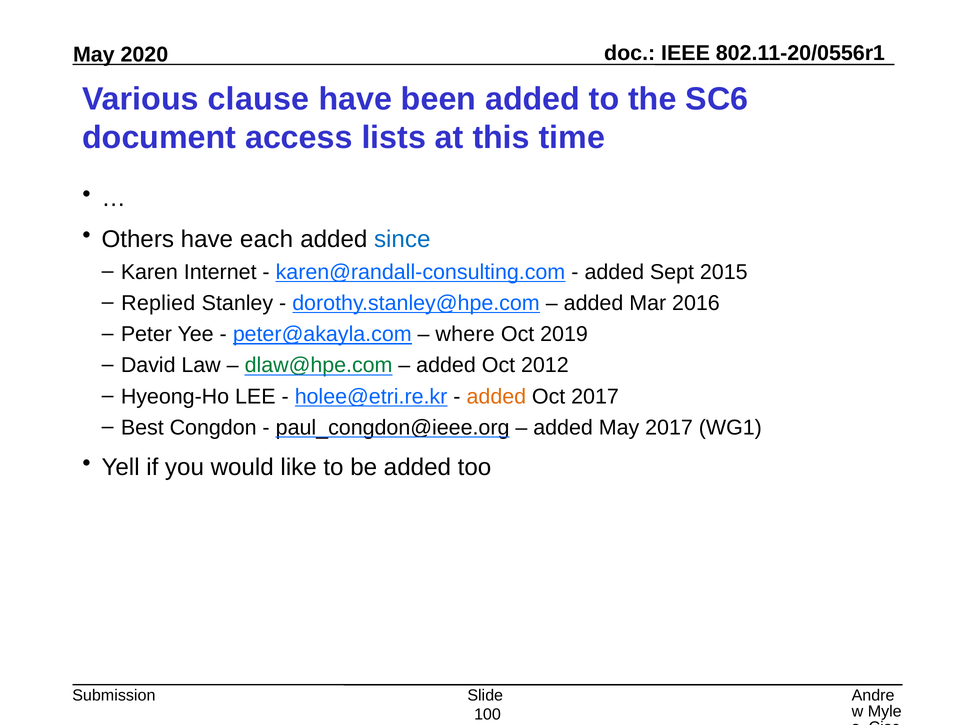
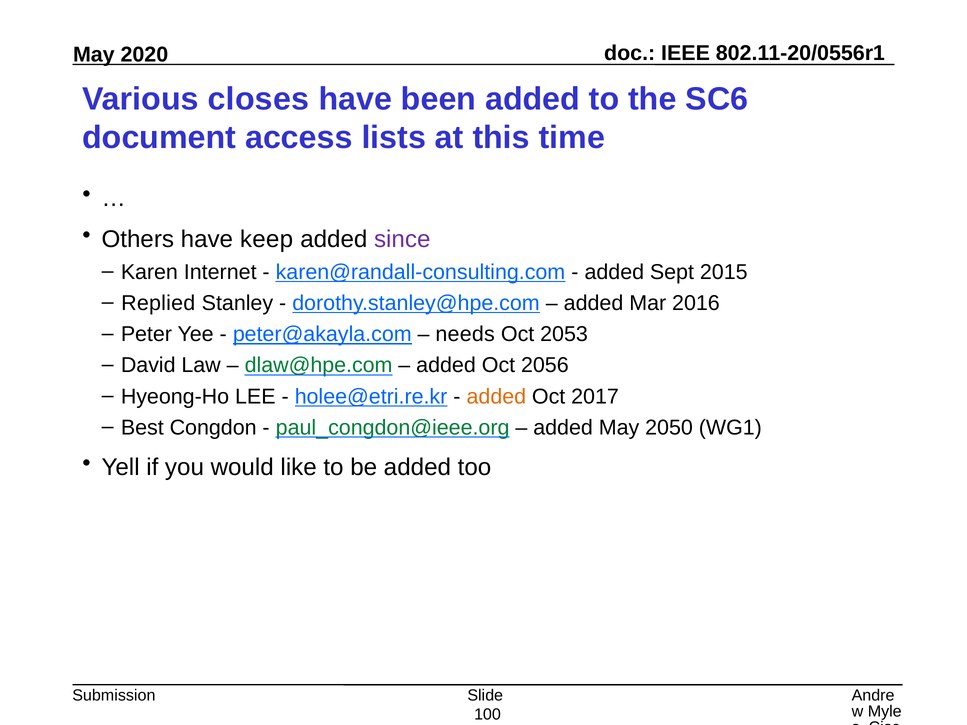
clause: clause -> closes (258, 99)
each: each -> keep (267, 239)
since colour: blue -> purple (402, 239)
where: where -> needs (465, 334)
2019: 2019 -> 2053 (564, 334)
2012: 2012 -> 2056 (545, 365)
paul_congdon@ieee.org colour: black -> green (393, 428)
May 2017: 2017 -> 2050 (669, 428)
